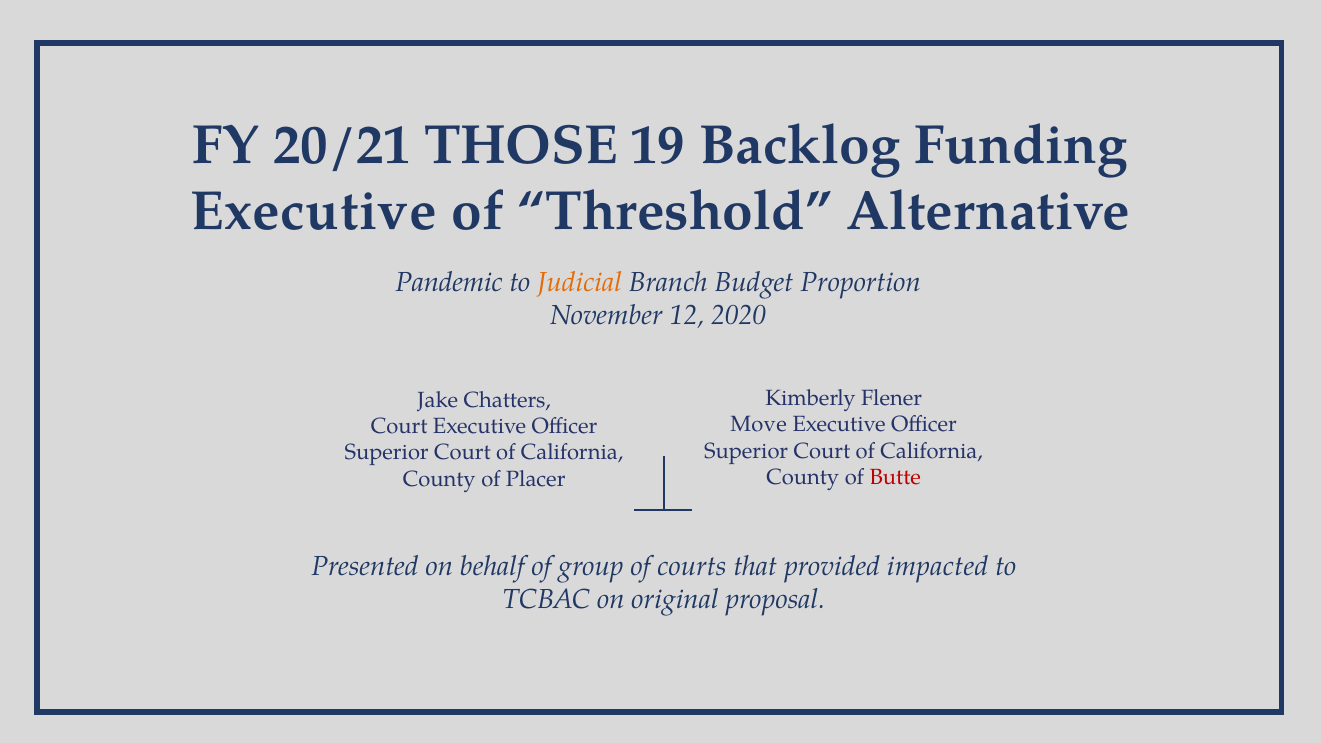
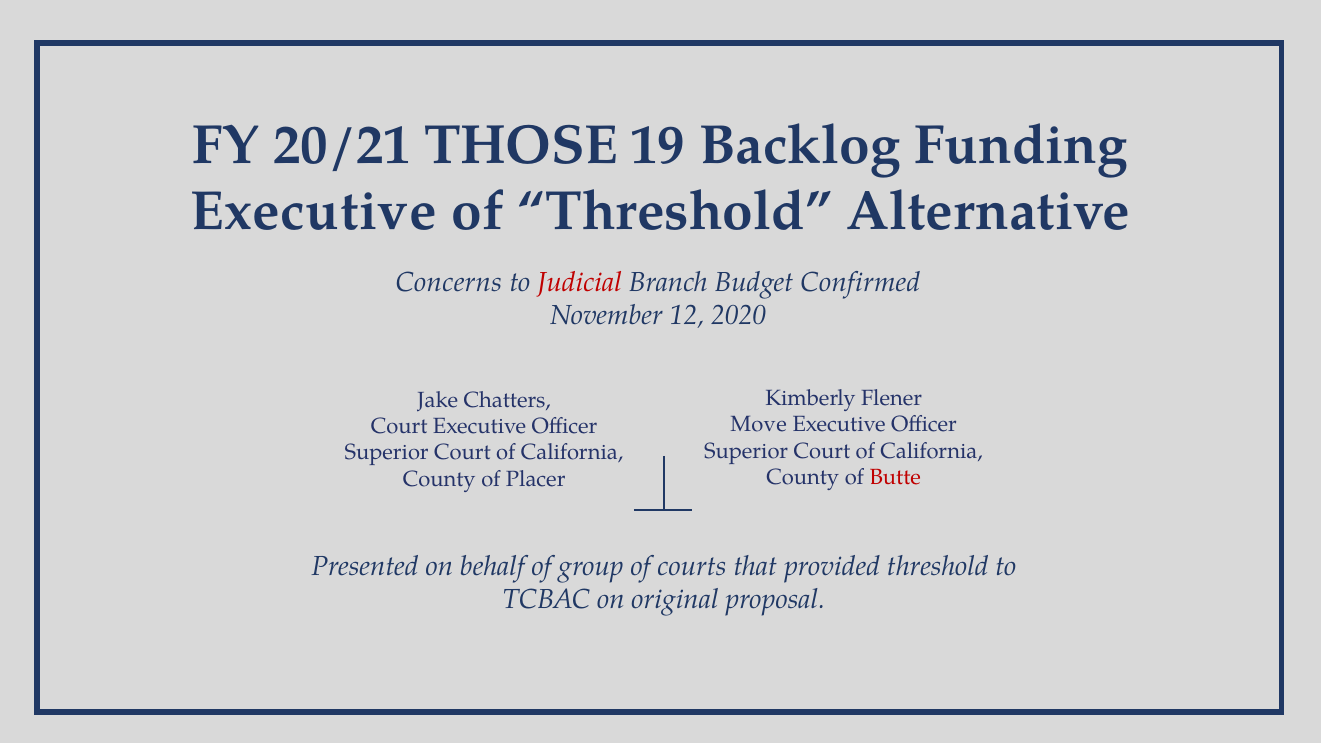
Pandemic: Pandemic -> Concerns (449, 282)
Judicial colour: orange -> red (580, 282)
Proportion: Proportion -> Confirmed (860, 282)
provided impacted: impacted -> threshold (938, 567)
